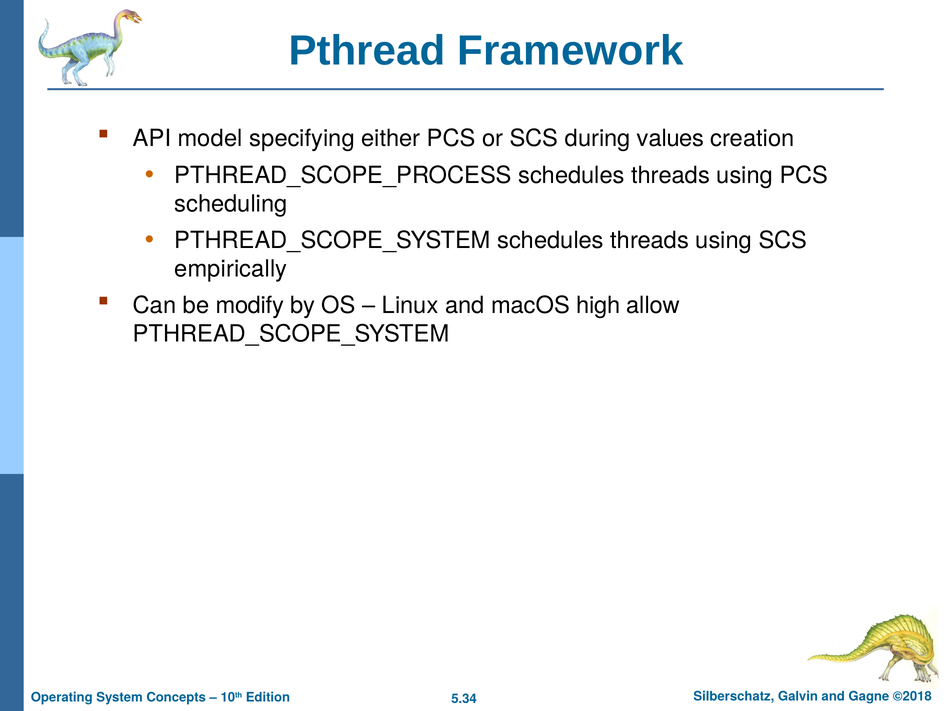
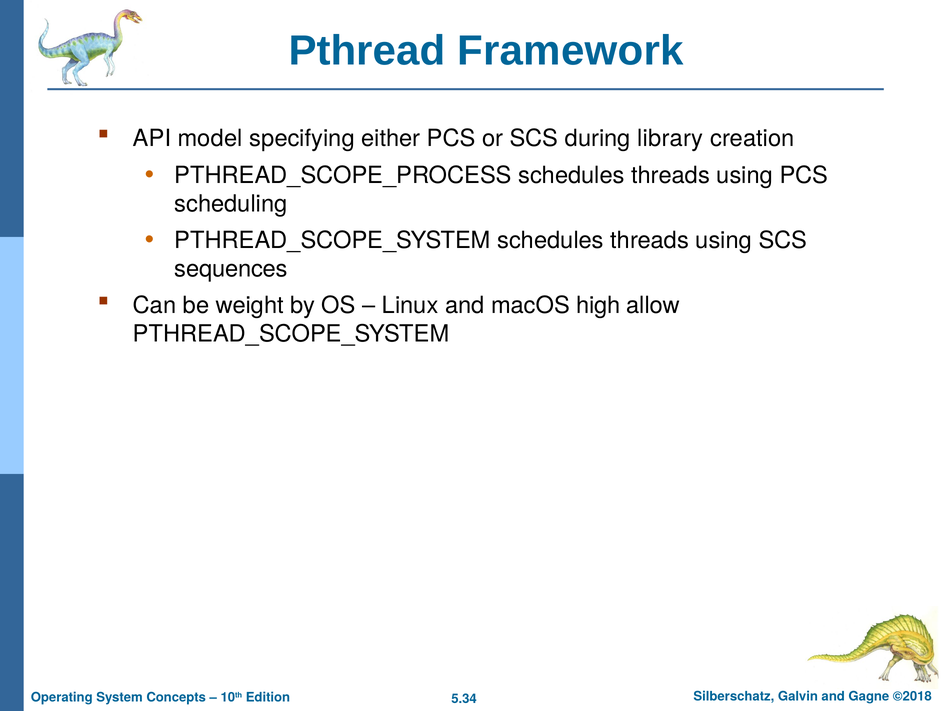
values: values -> library (670, 138)
empirically: empirically -> sequences (231, 269)
modify: modify -> weight (250, 305)
